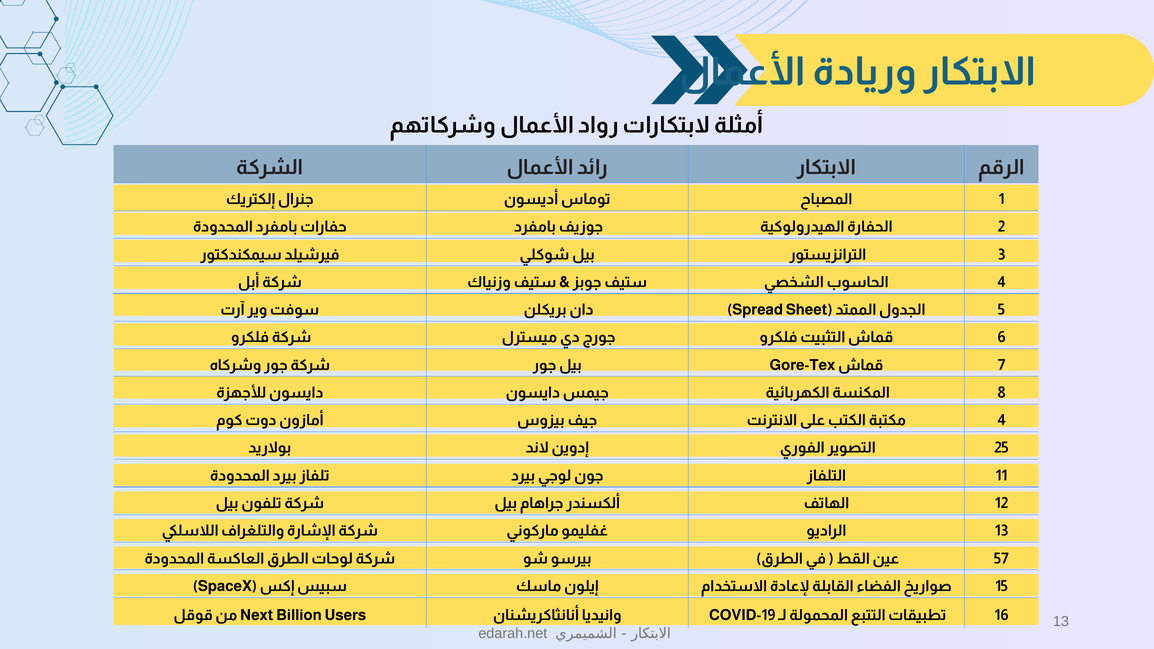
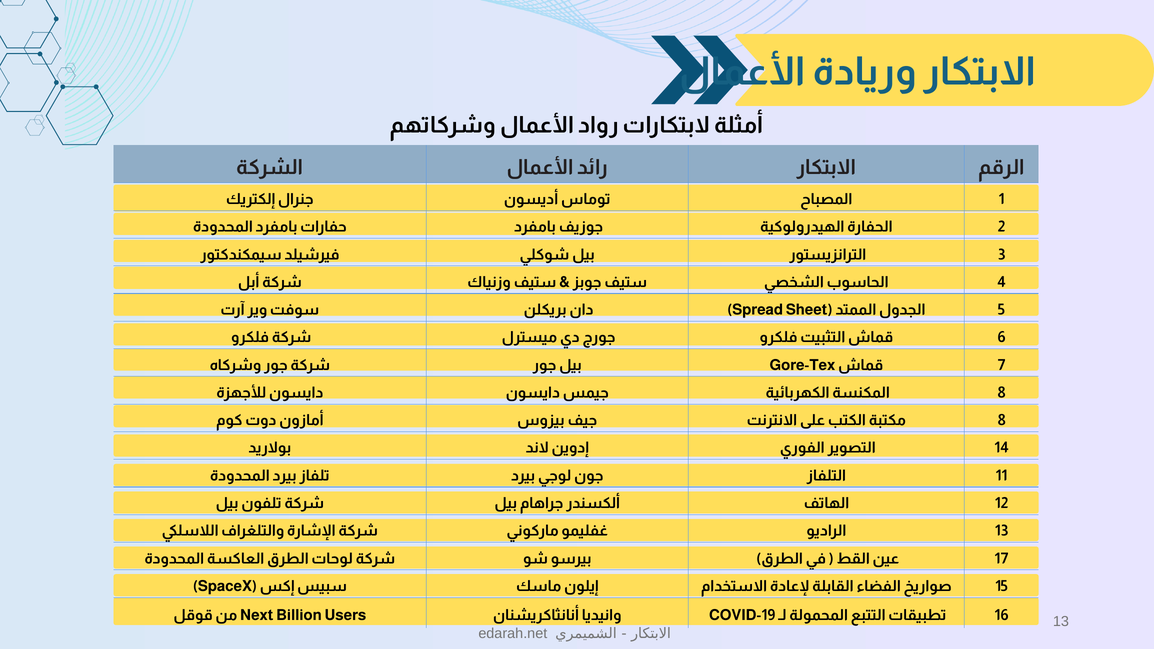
4: 4 -> 8 (1002, 420)
25: 25 -> 14 (1001, 448)
57: 57 -> 17 (1001, 559)
